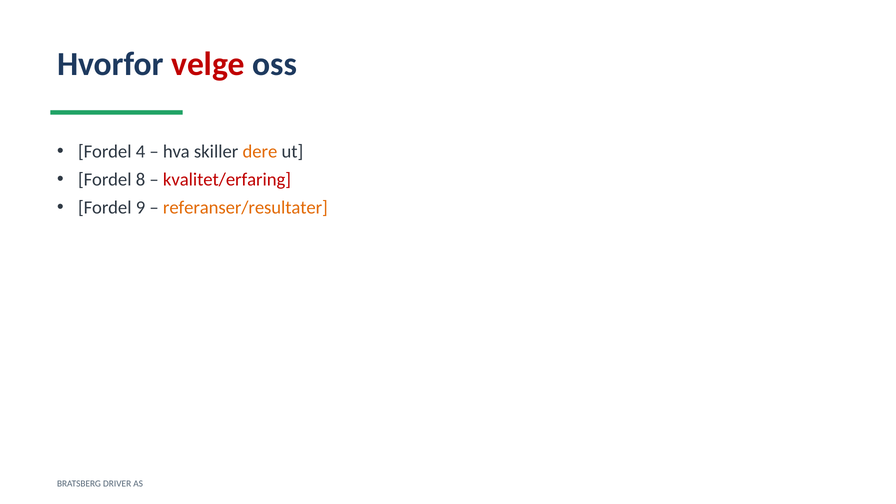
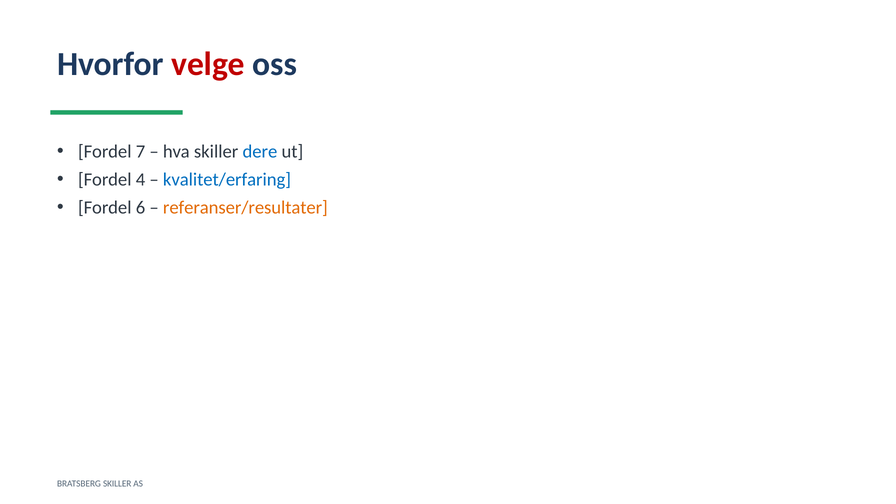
4: 4 -> 7 (141, 152)
dere colour: orange -> blue (260, 152)
8: 8 -> 4 (141, 180)
kvalitet/erfaring colour: red -> blue (227, 180)
9: 9 -> 6 (141, 208)
BRATSBERG DRIVER: DRIVER -> SKILLER (117, 484)
